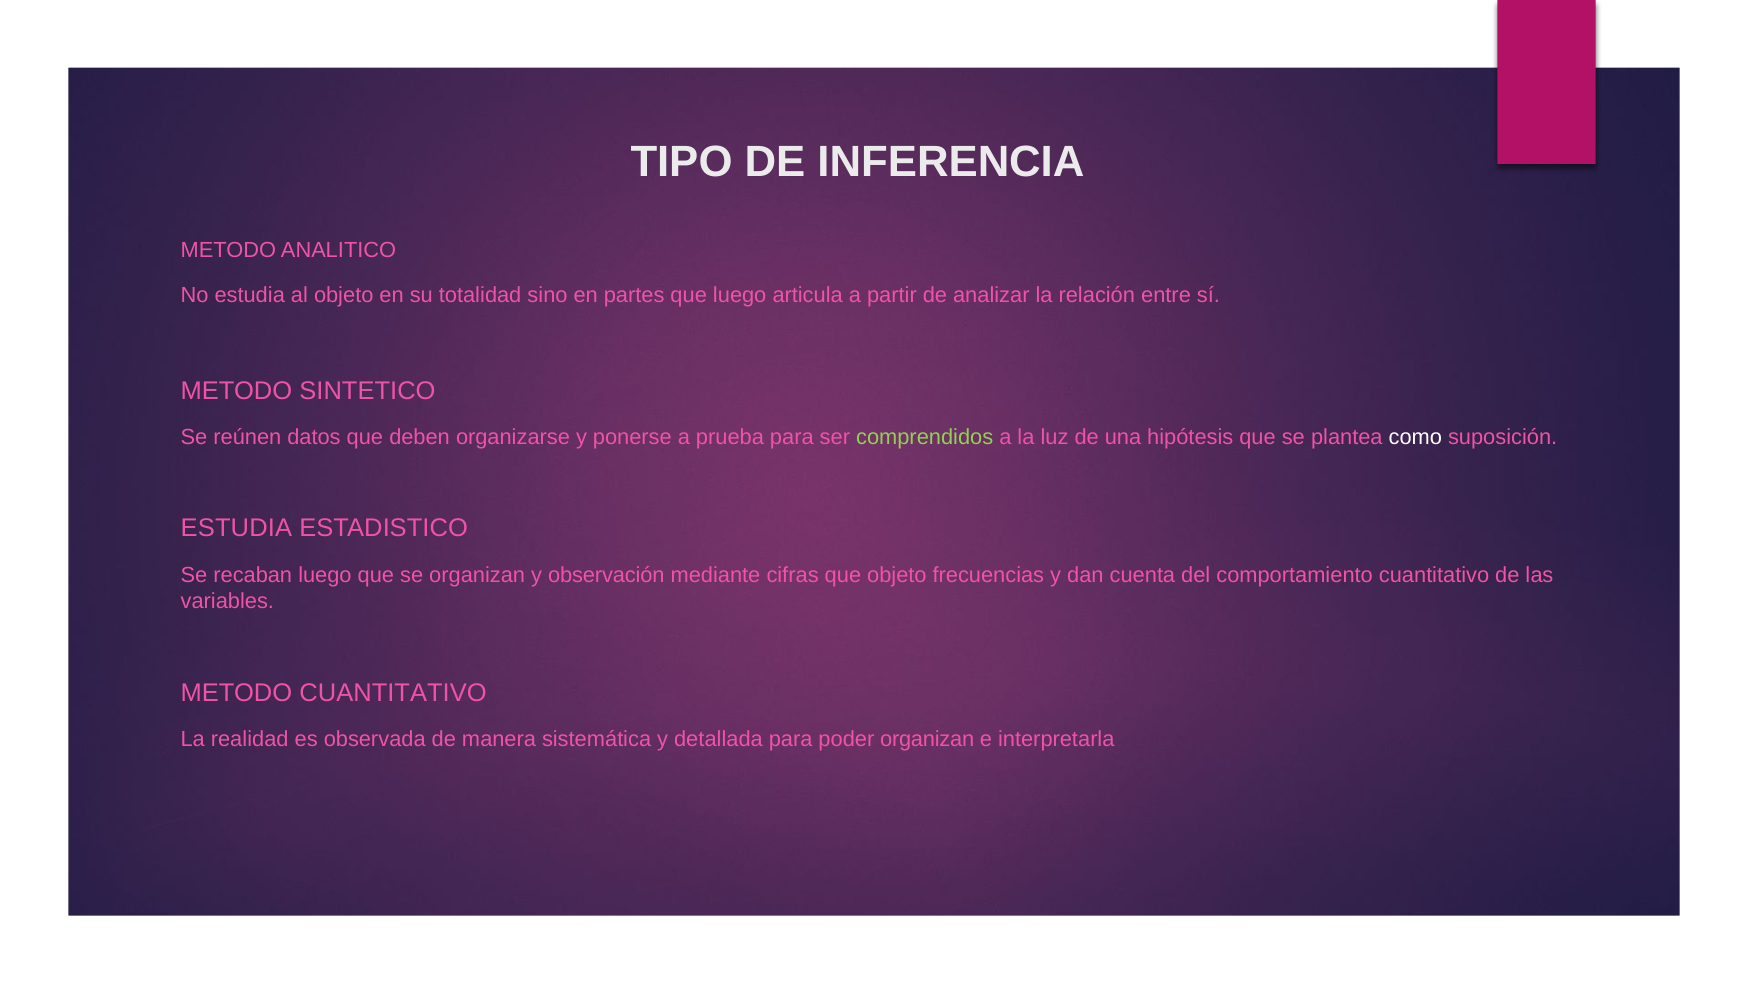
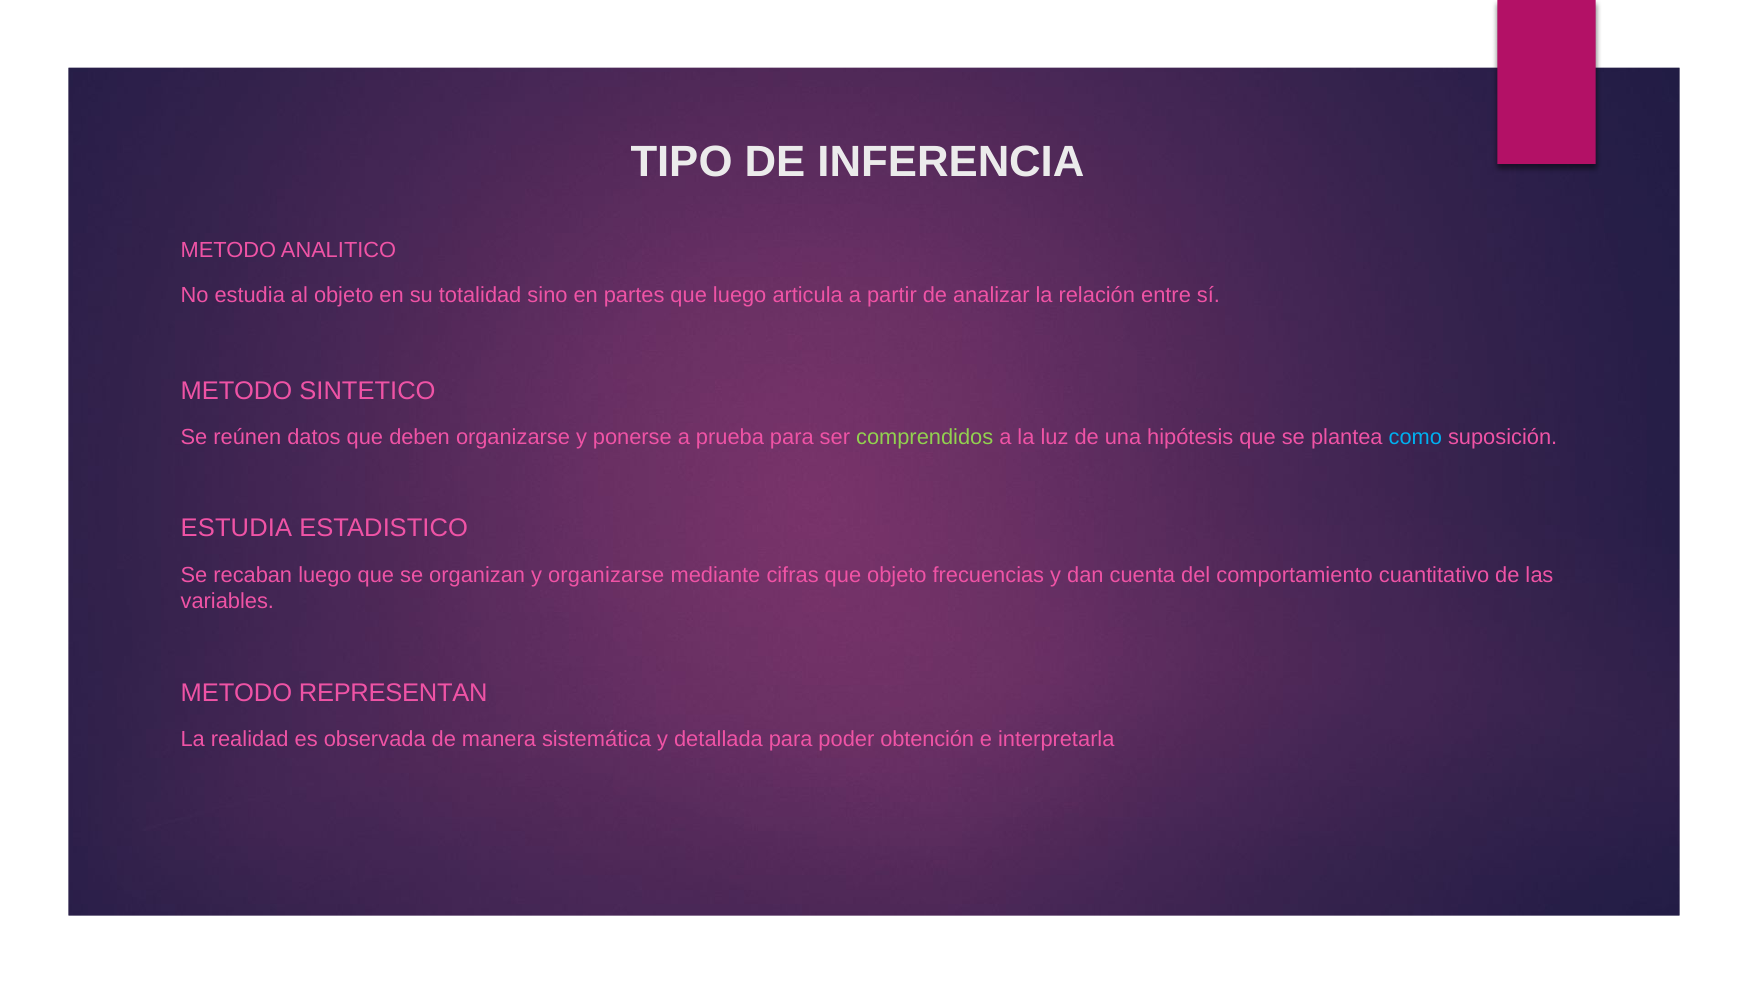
como colour: white -> light blue (1415, 437)
y observación: observación -> organizarse (606, 575)
METODO CUANTITATIVO: CUANTITATIVO -> REPRESENTAN (393, 693)
poder organizan: organizan -> obtención (927, 739)
